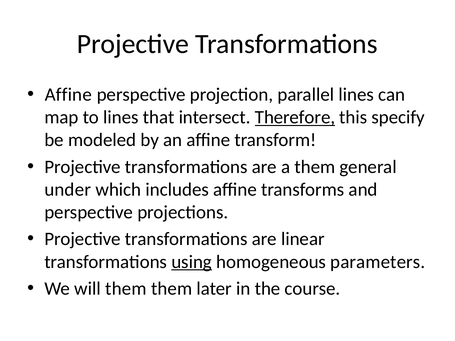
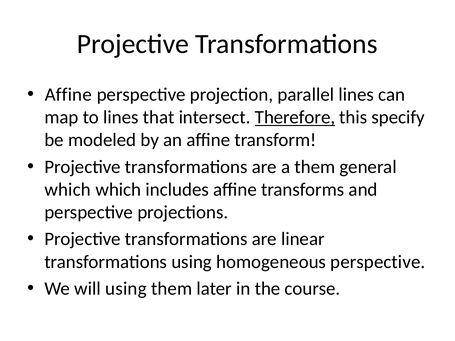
under: under -> which (68, 190)
using underline: present -> none (192, 262)
homogeneous parameters: parameters -> perspective (378, 262)
will them: them -> using (126, 289)
